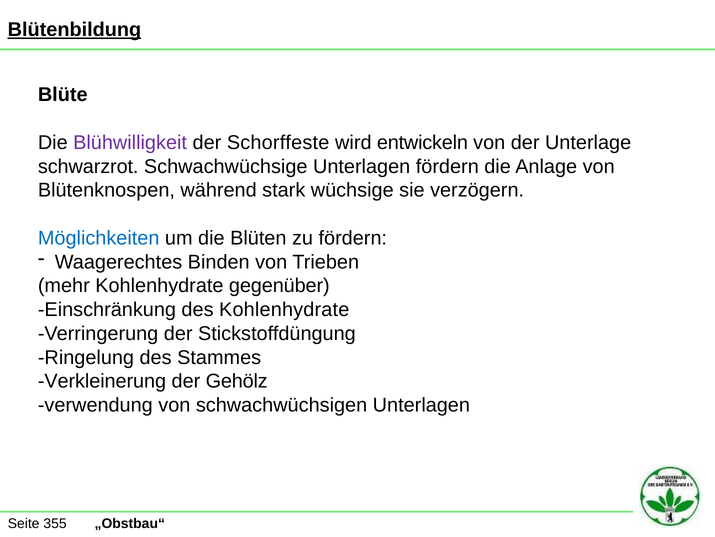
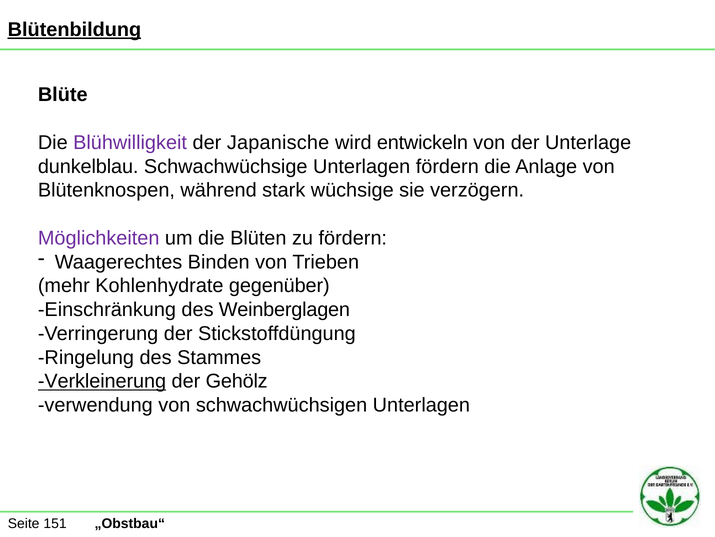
Schorffeste: Schorffeste -> Japanische (278, 142)
schwarzrot: schwarzrot -> dunkelblau (88, 166)
Möglichkeiten colour: blue -> purple (99, 238)
des Kohlenhydrate: Kohlenhydrate -> Weinberglagen (284, 309)
Verkleinerung underline: none -> present (102, 381)
355: 355 -> 151 (55, 523)
